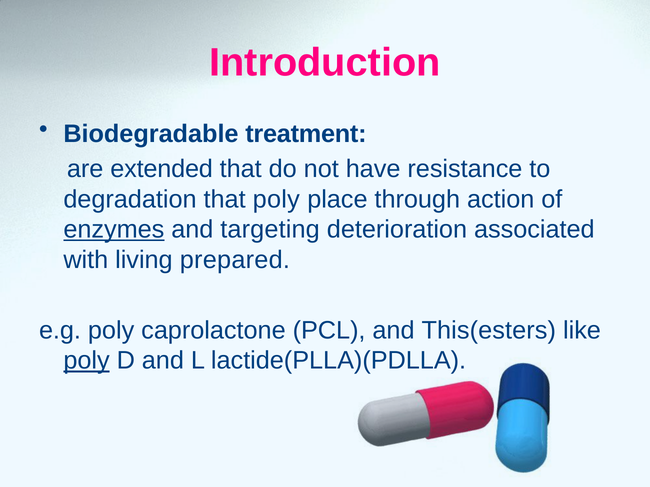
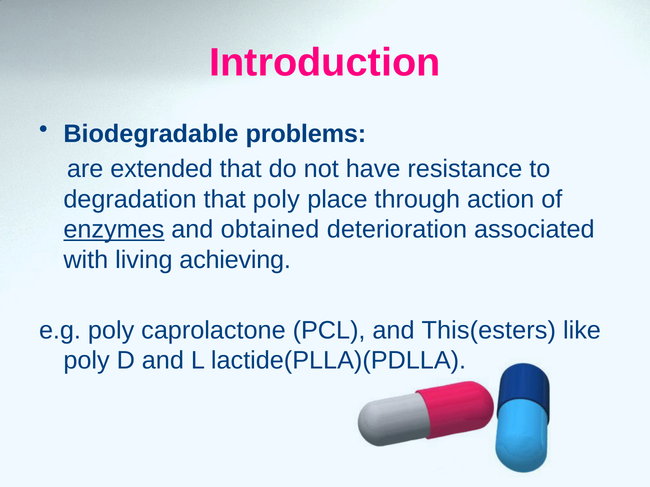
treatment: treatment -> problems (306, 134)
targeting: targeting -> obtained (270, 230)
prepared: prepared -> achieving (235, 260)
poly underline: present -> none (87, 361)
